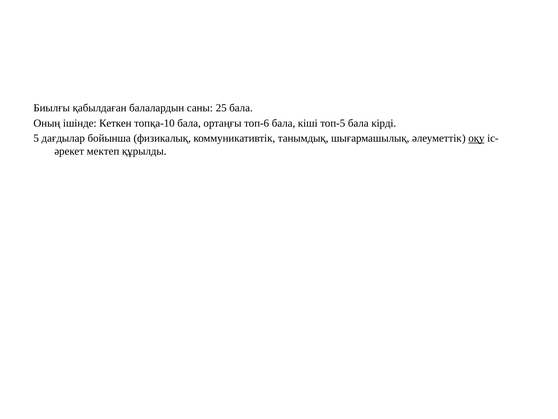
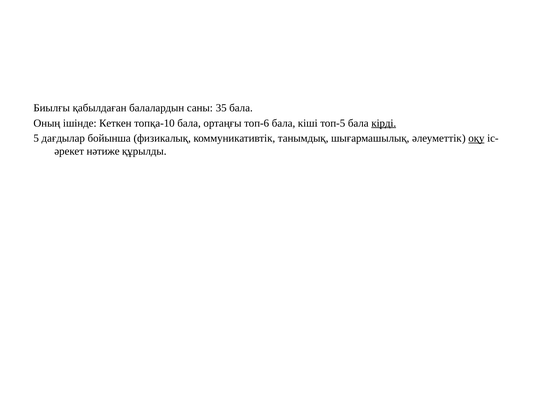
25: 25 -> 35 (221, 108)
кірді underline: none -> present (384, 123)
мектеп: мектеп -> нәтиже (103, 151)
